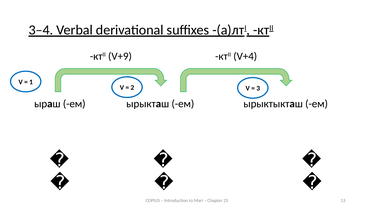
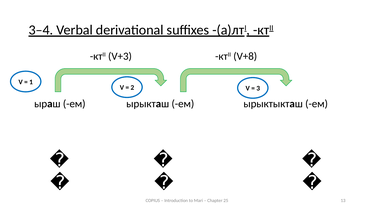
V+9: V+9 -> V+3 (120, 56)
V+4: V+4 -> V+8 (245, 56)
